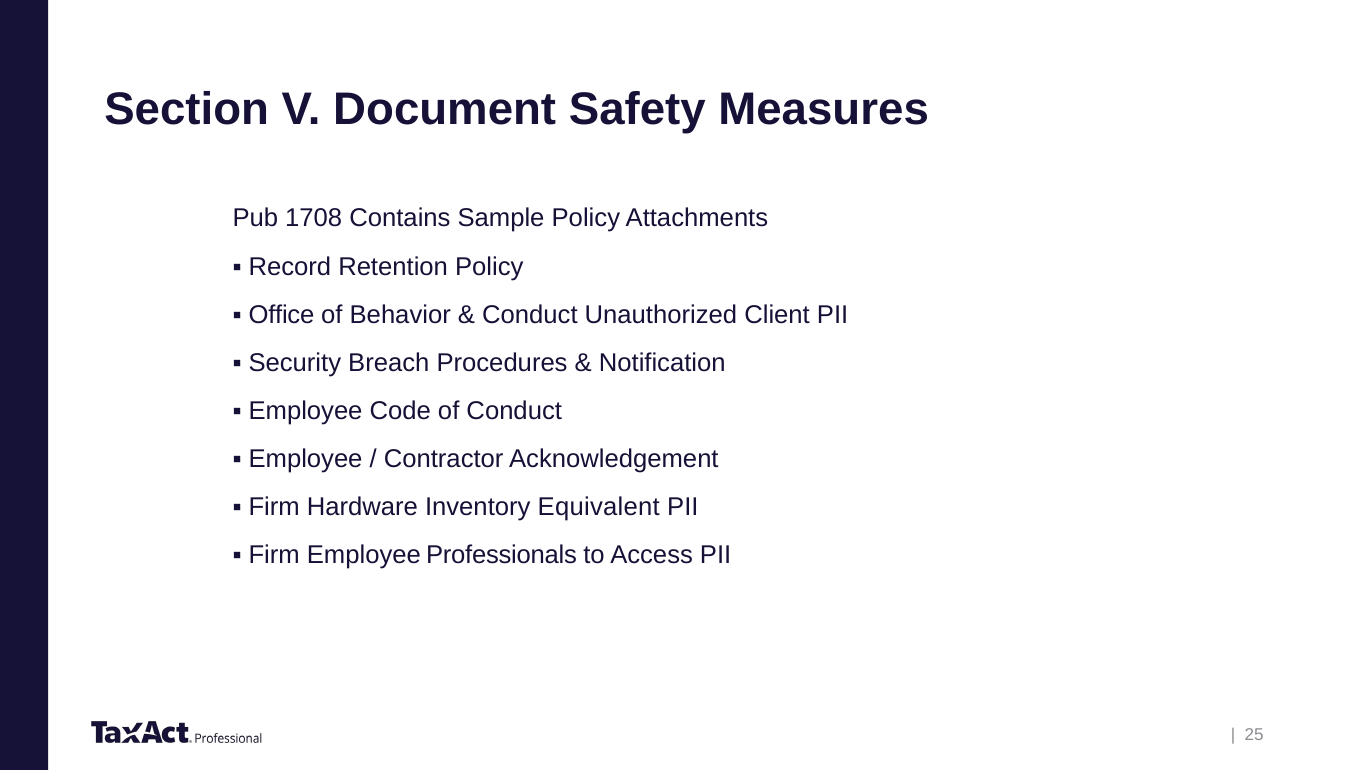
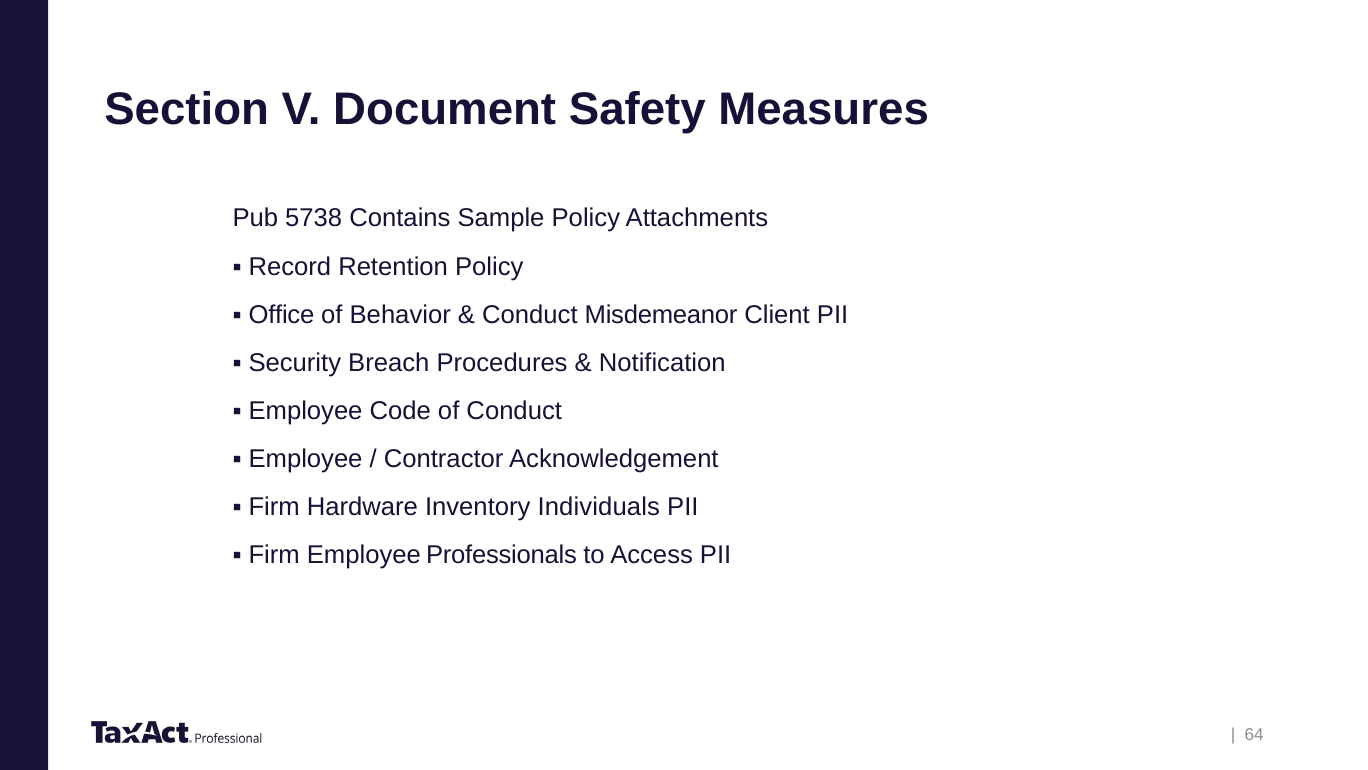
1708: 1708 -> 5738 (314, 218)
Unauthorized: Unauthorized -> Misdemeanor (661, 315)
Equivalent: Equivalent -> Individuals (599, 507)
25: 25 -> 64 (1254, 735)
